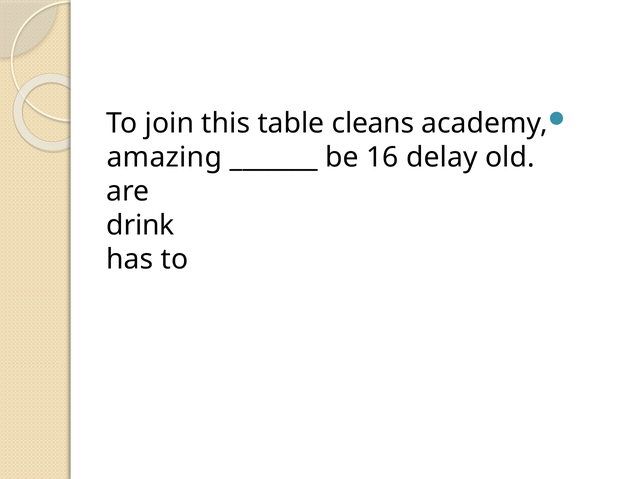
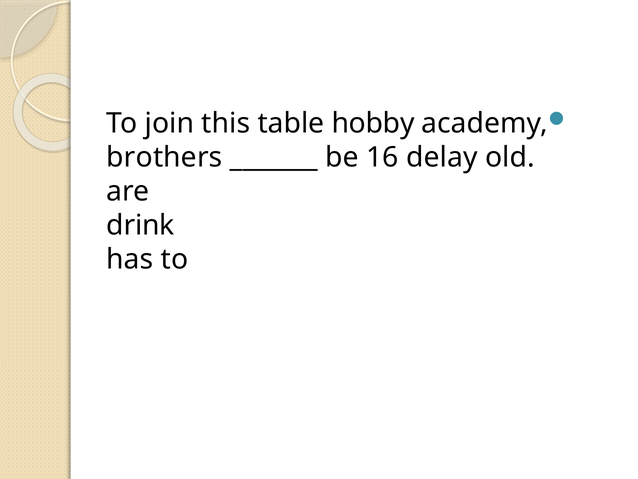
cleans: cleans -> hobby (373, 123)
amazing: amazing -> brothers (164, 157)
